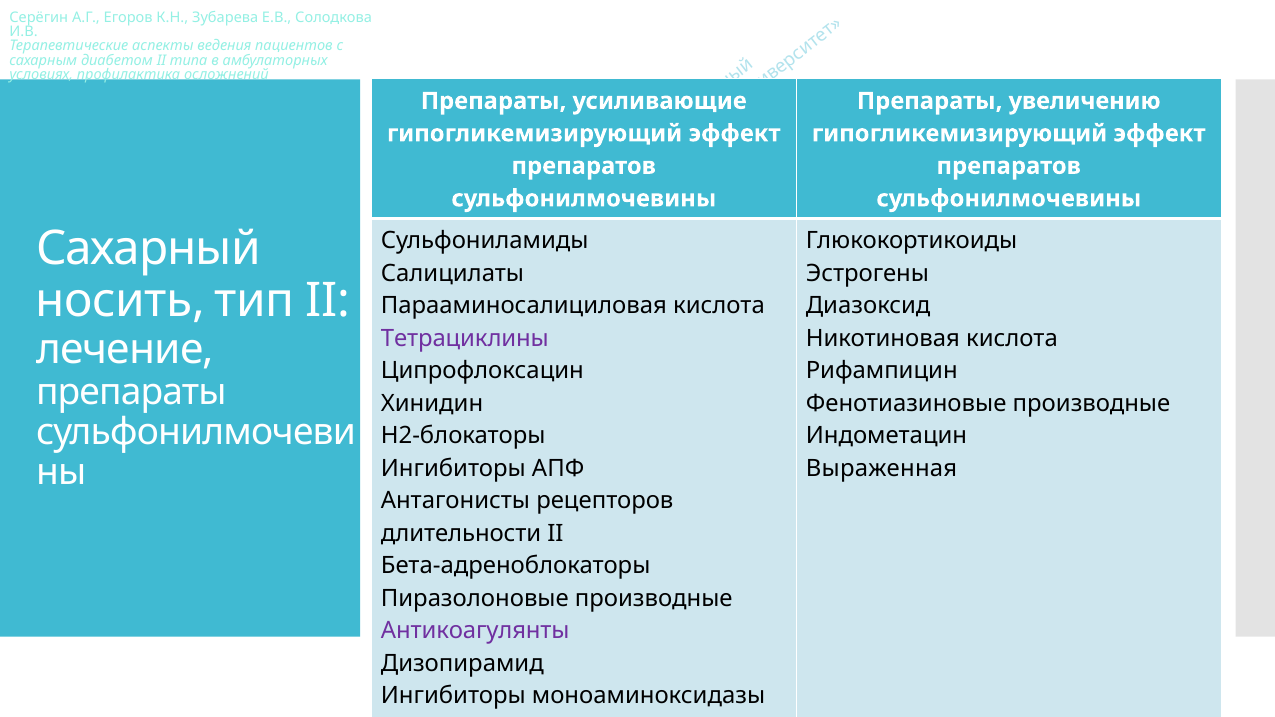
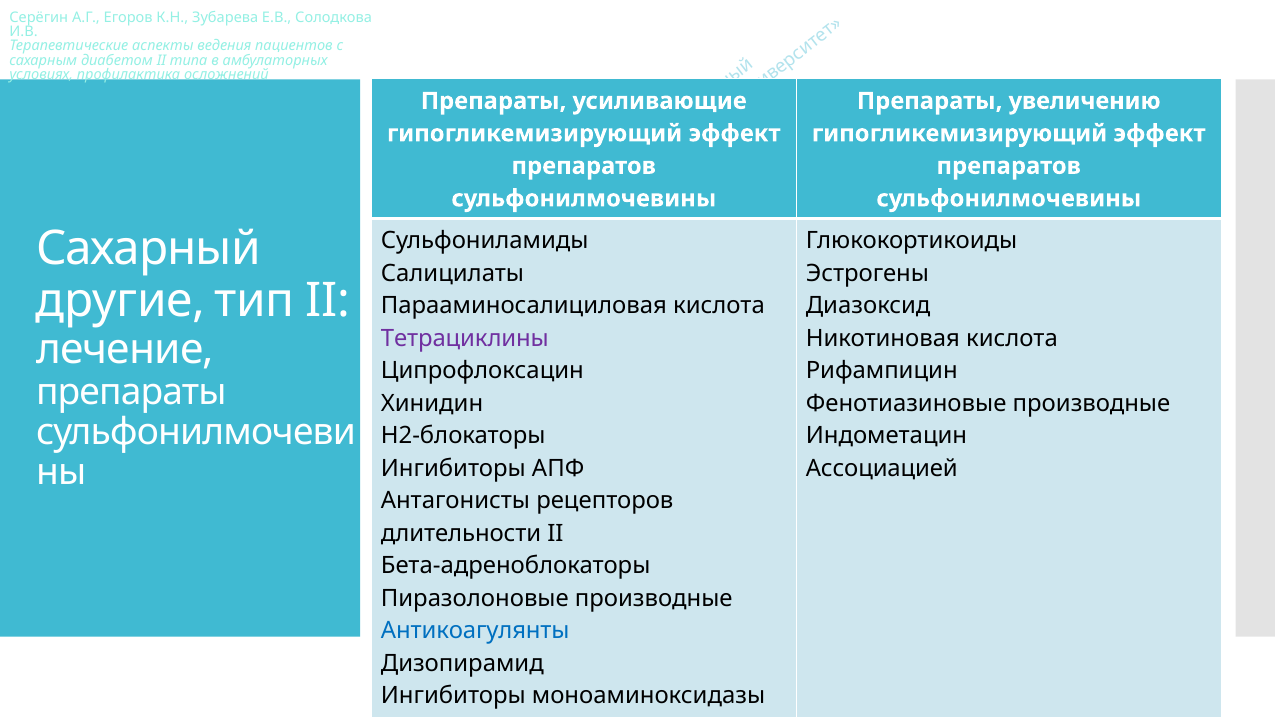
носить: носить -> другие (120, 300)
Выраженная: Выраженная -> Ассоциацией (882, 468)
Антикоагулянты colour: purple -> blue (475, 631)
